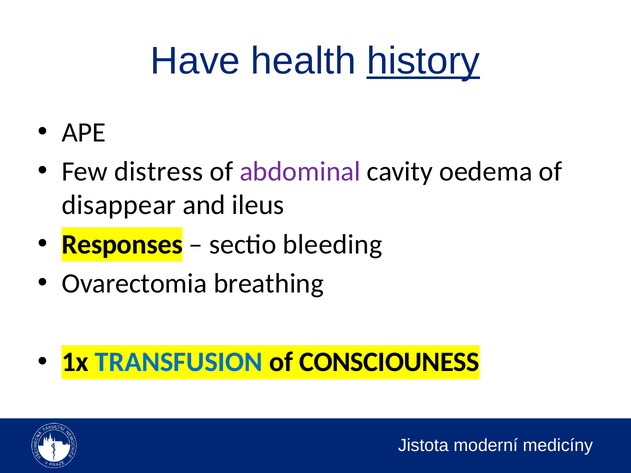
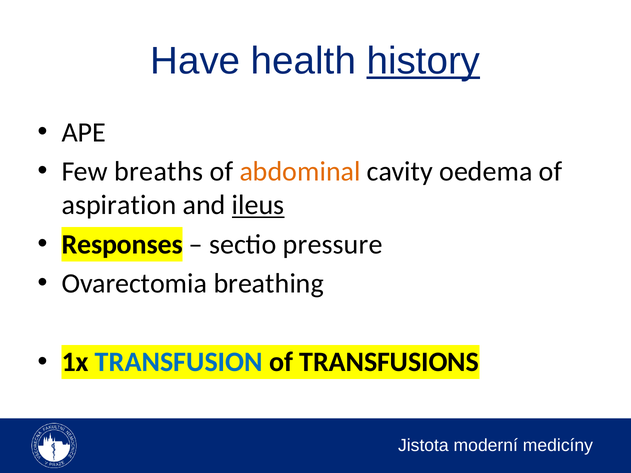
distress: distress -> breaths (159, 172)
abdominal colour: purple -> orange (300, 172)
disappear: disappear -> aspiration (119, 205)
ileus underline: none -> present (258, 205)
bleeding: bleeding -> pressure (333, 245)
CONSCIOUNESS: CONSCIOUNESS -> TRANSFUSIONS (389, 362)
